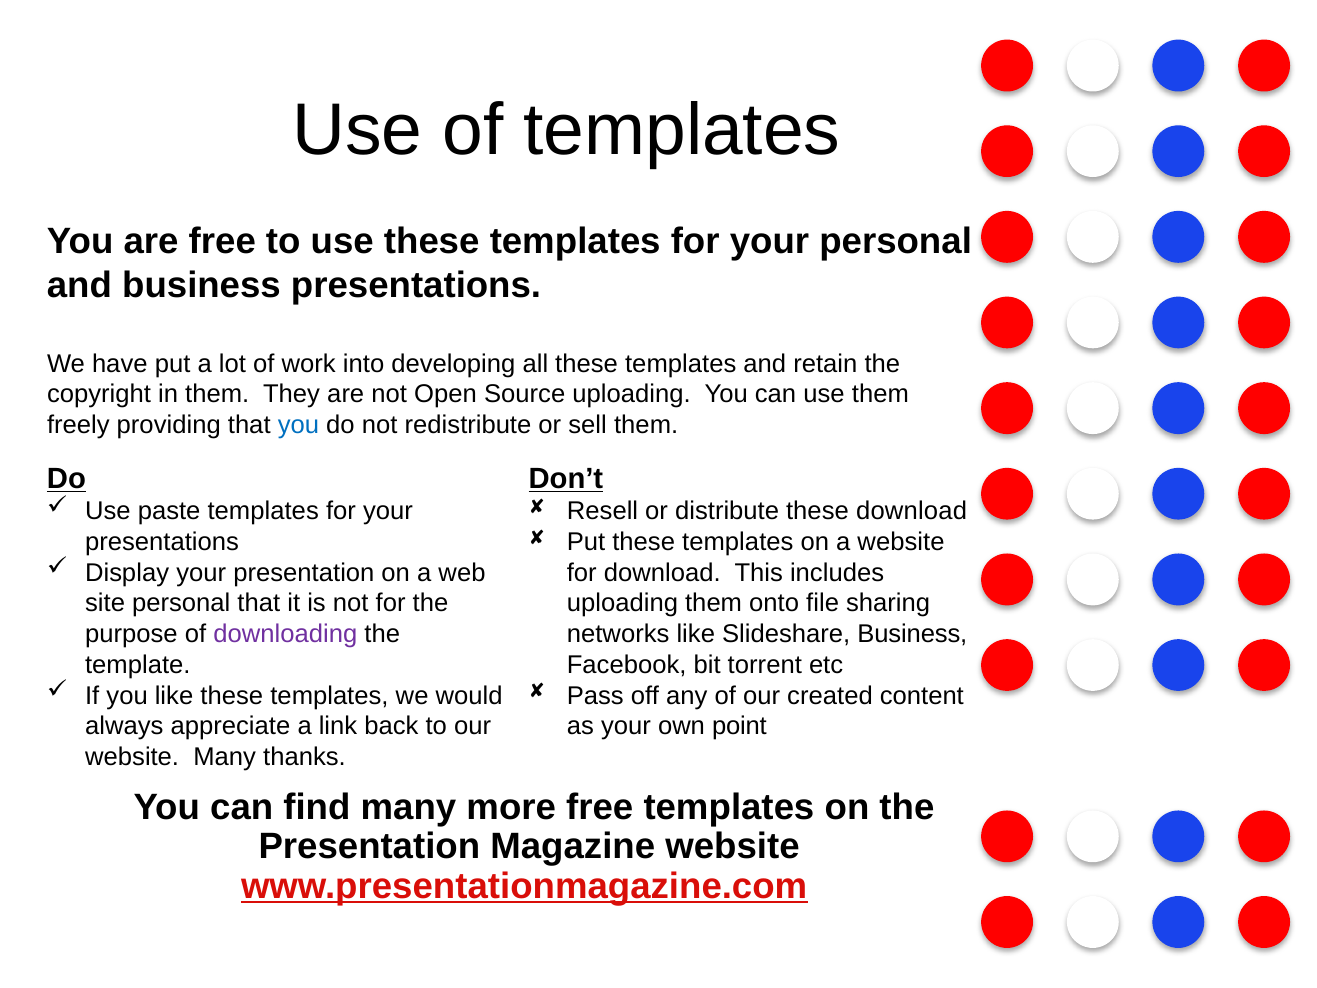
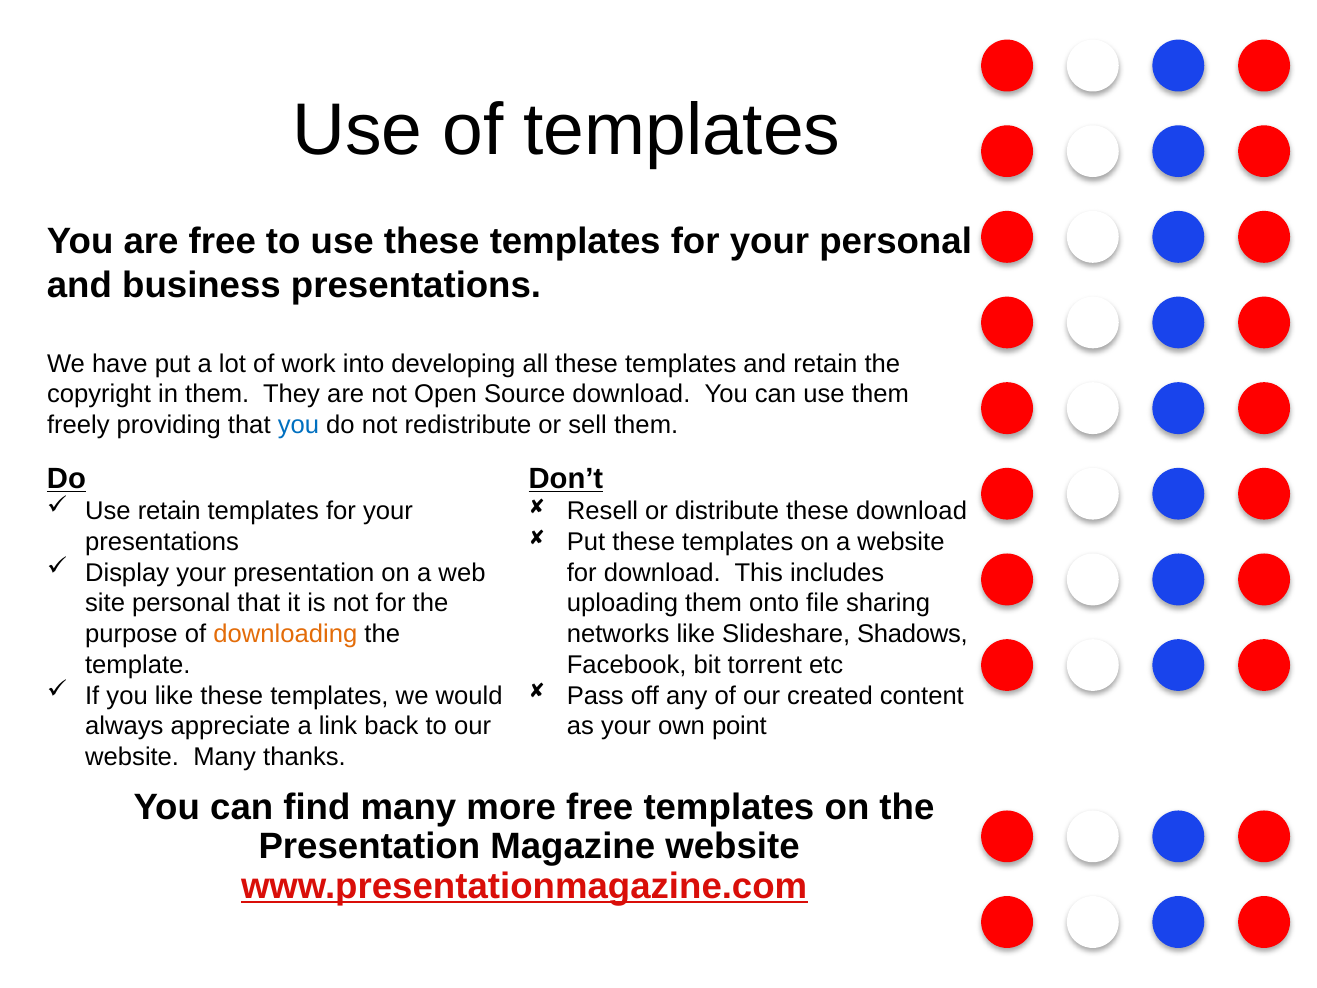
Source uploading: uploading -> download (631, 394)
Use paste: paste -> retain (169, 511)
downloading colour: purple -> orange (285, 634)
Slideshare Business: Business -> Shadows (912, 634)
